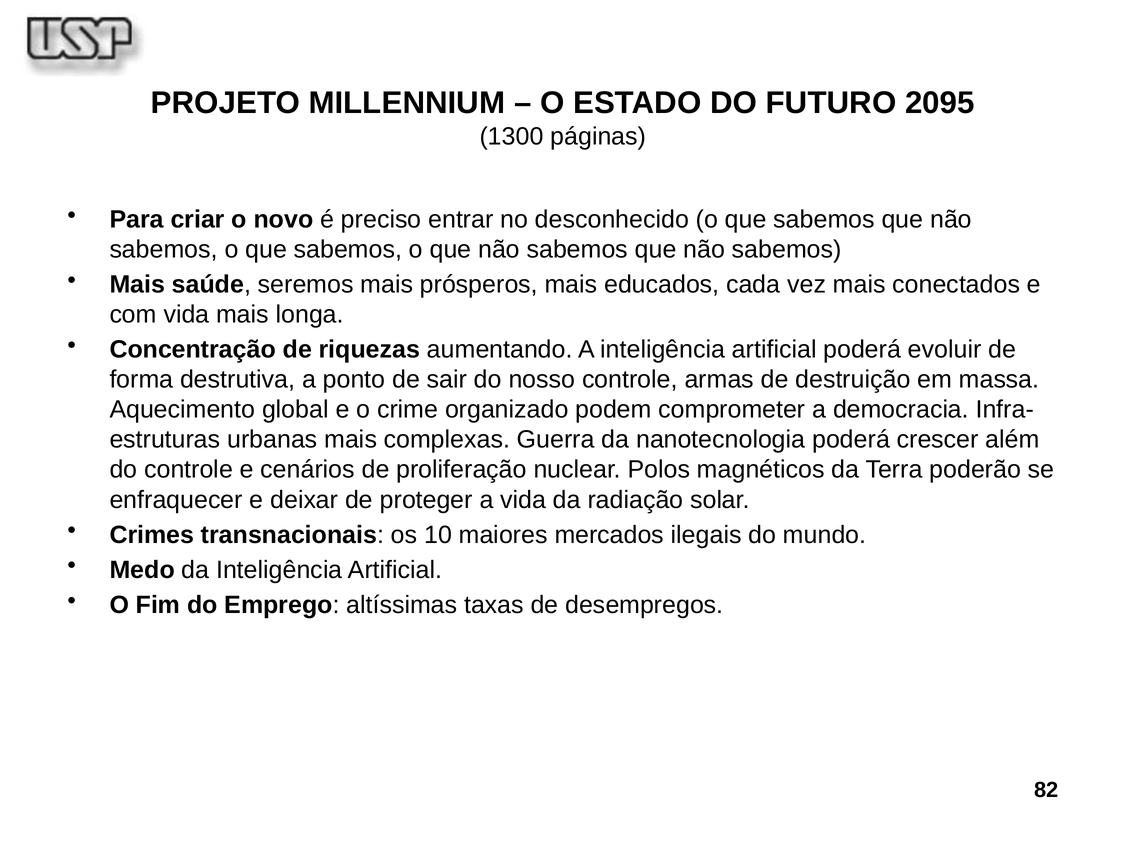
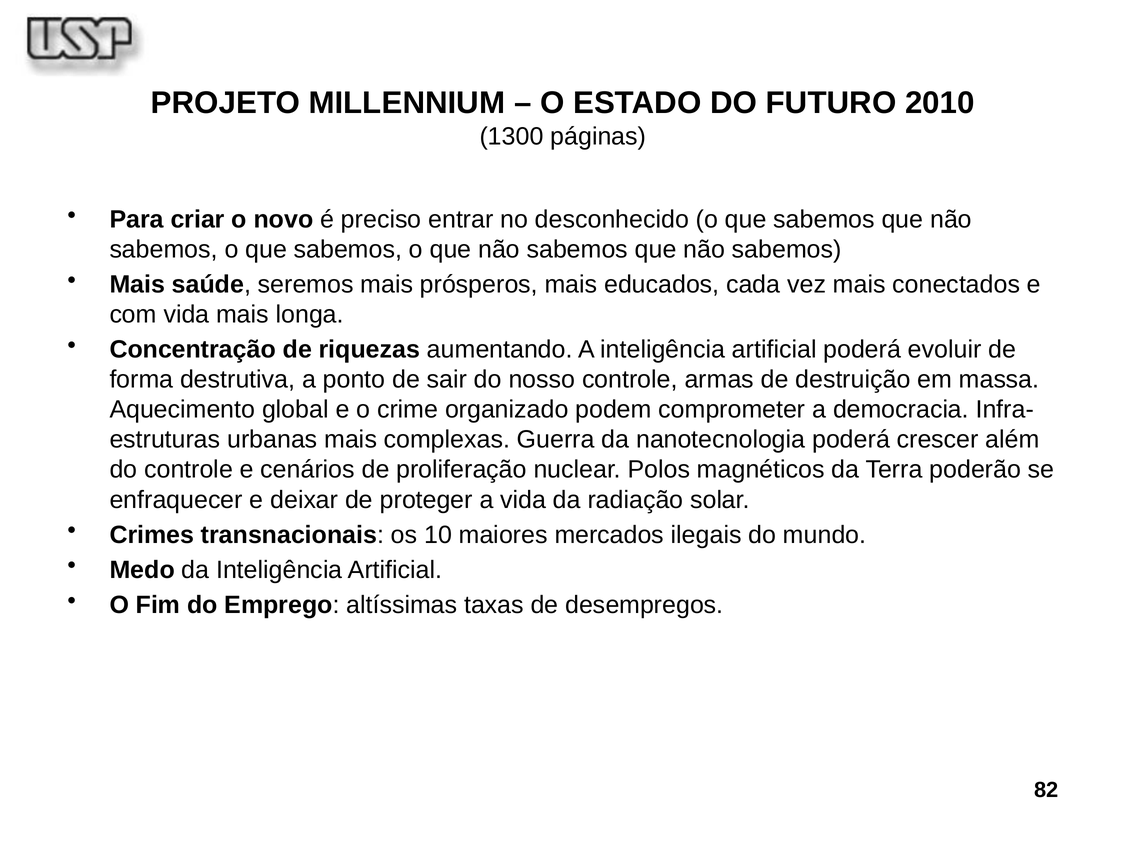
2095: 2095 -> 2010 (940, 103)
